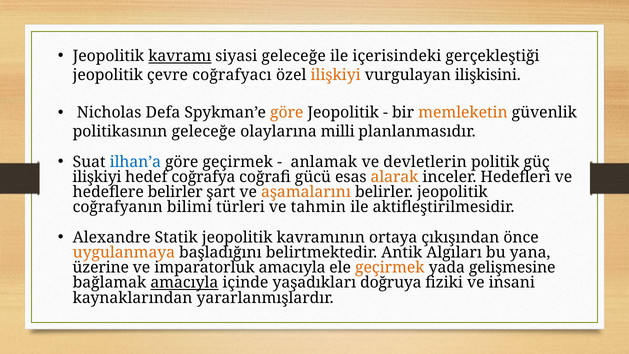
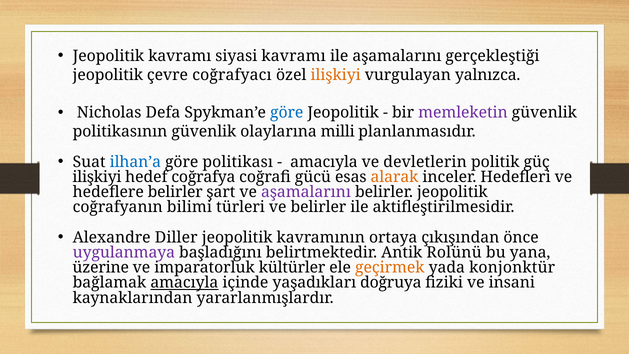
kavramı underline: present -> none (180, 56)
siyasi geleceğe: geleceğe -> kavramı (294, 56)
ile içerisindeki: içerisindeki -> aşamalarını (397, 56)
ilişkisini: ilişkisini -> yalnızca (488, 75)
göre colour: orange -> blue (287, 113)
memleketin colour: orange -> purple (463, 113)
politikasının geleceğe: geleceğe -> güvenlik (204, 132)
göre geçirmek: geçirmek -> politikası (238, 162)
anlamak: anlamak -> amacıyla (324, 162)
aşamalarını colour: orange -> purple (306, 192)
ve tahmin: tahmin -> belirler (318, 207)
Statik: Statik -> Diller (176, 237)
uygulanmaya colour: orange -> purple (124, 252)
Algıları: Algıları -> Rolünü (454, 252)
imparatorluk amacıyla: amacıyla -> kültürler (292, 267)
gelişmesine: gelişmesine -> konjonktür (512, 267)
